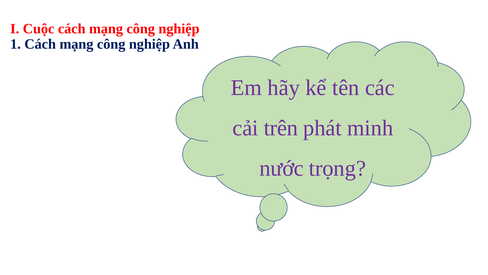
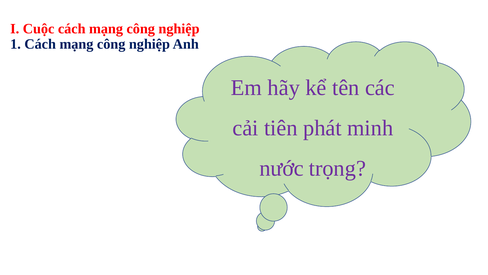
trên: trên -> tiên (281, 128)
